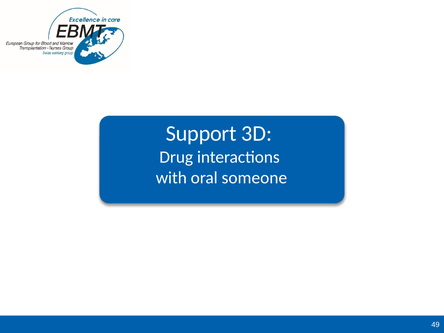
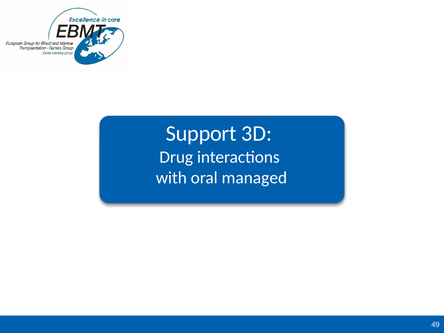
someone: someone -> managed (254, 178)
